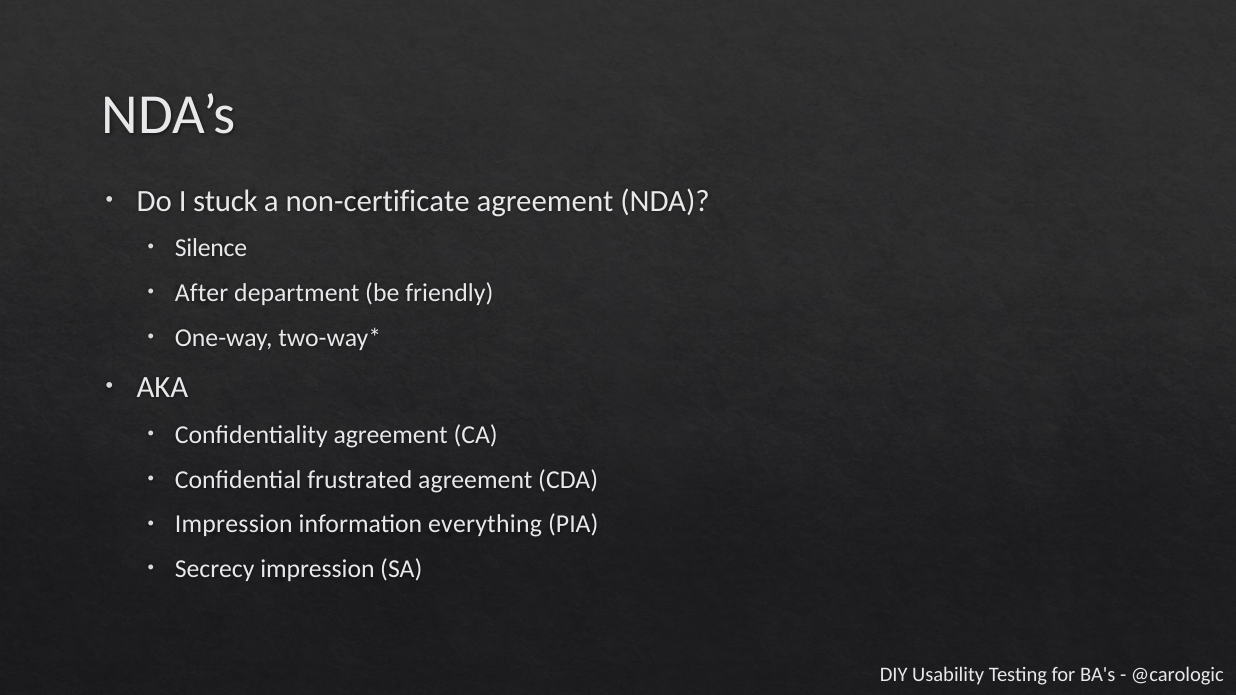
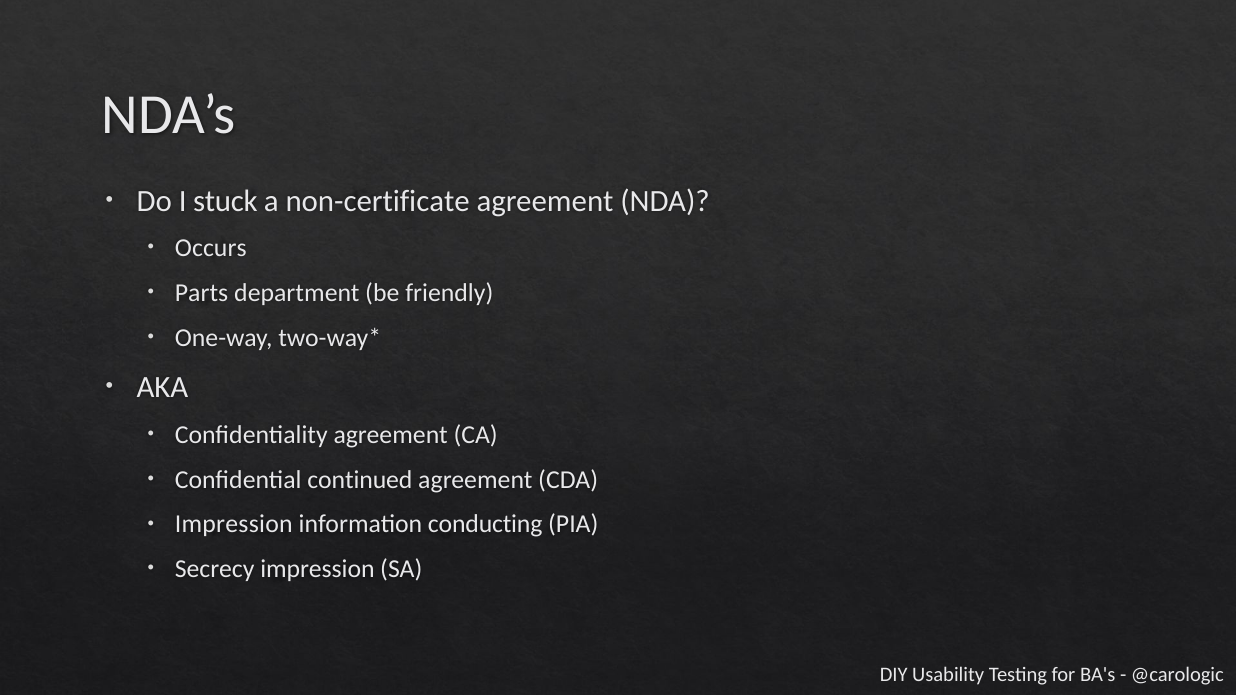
Silence: Silence -> Occurs (211, 249)
After: After -> Parts (202, 293)
frustrated: frustrated -> continued (360, 480)
everything: everything -> conducting (485, 525)
